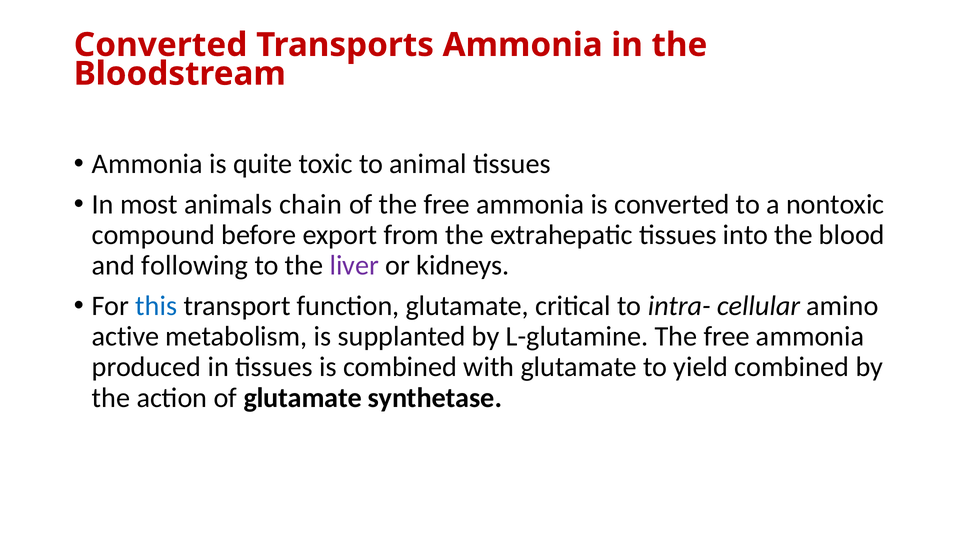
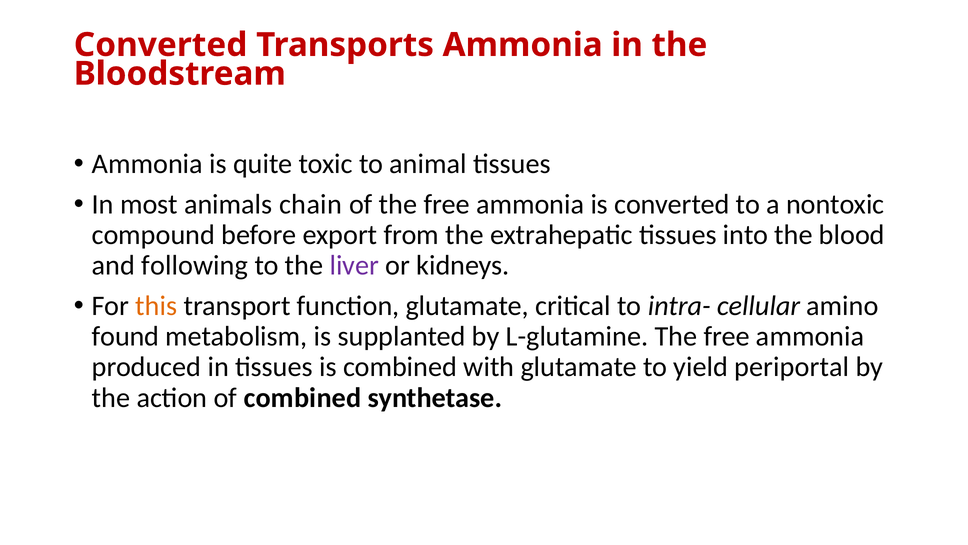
this colour: blue -> orange (156, 306)
active: active -> found (126, 336)
yield combined: combined -> periportal (792, 367)
of glutamate: glutamate -> combined (302, 397)
